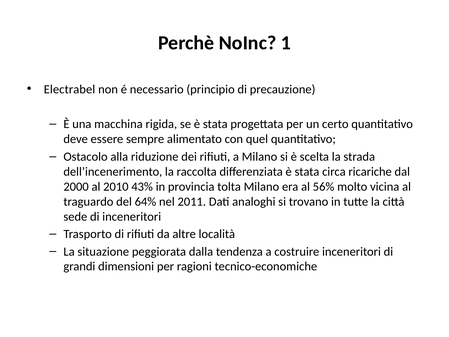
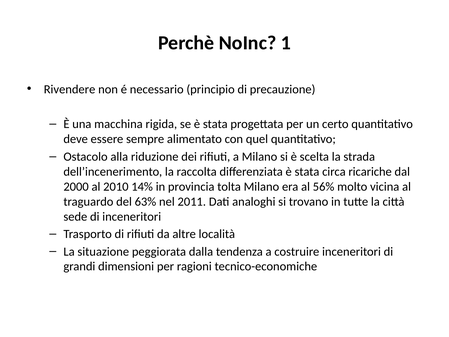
Electrabel: Electrabel -> Rivendere (70, 89)
43%: 43% -> 14% (142, 186)
64%: 64% -> 63% (145, 201)
